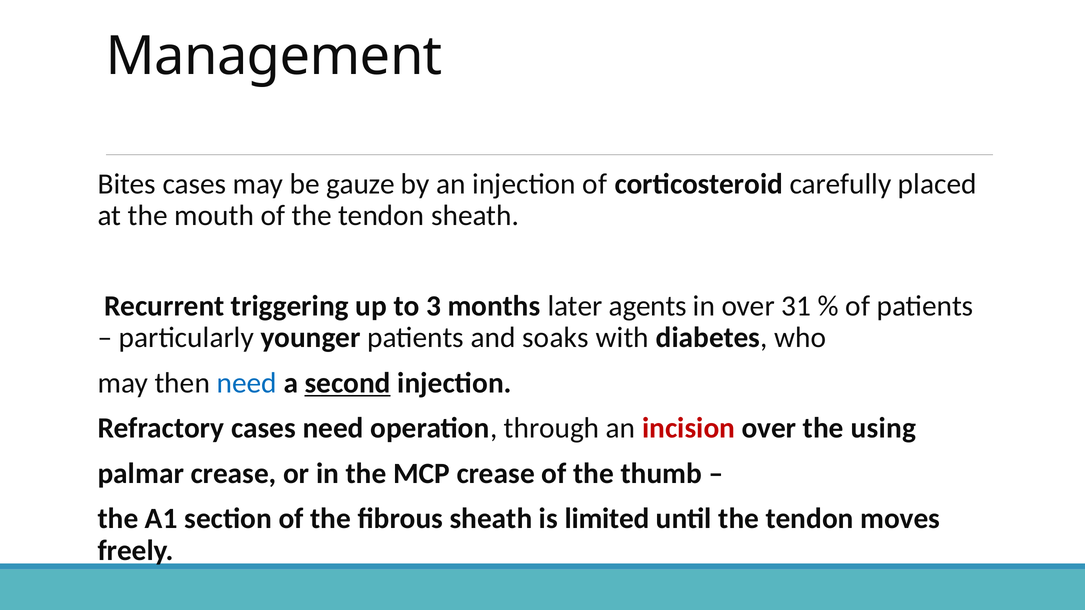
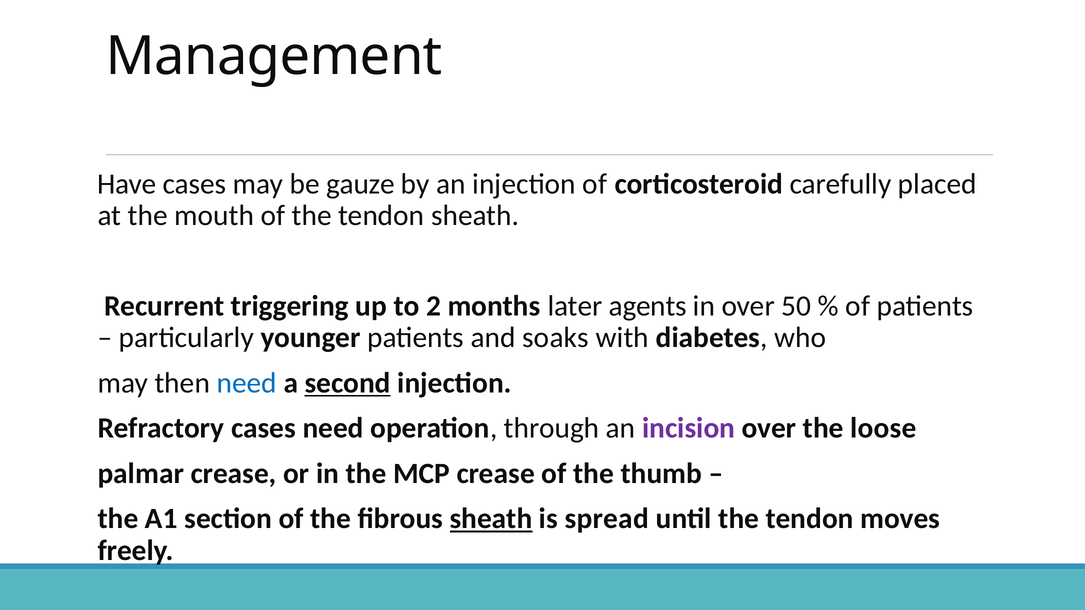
Bites: Bites -> Have (127, 184)
3: 3 -> 2 (433, 306)
31: 31 -> 50 (796, 306)
incision colour: red -> purple (689, 429)
using: using -> loose (883, 429)
sheath underline: none -> present (491, 519)
limited: limited -> spread (607, 519)
